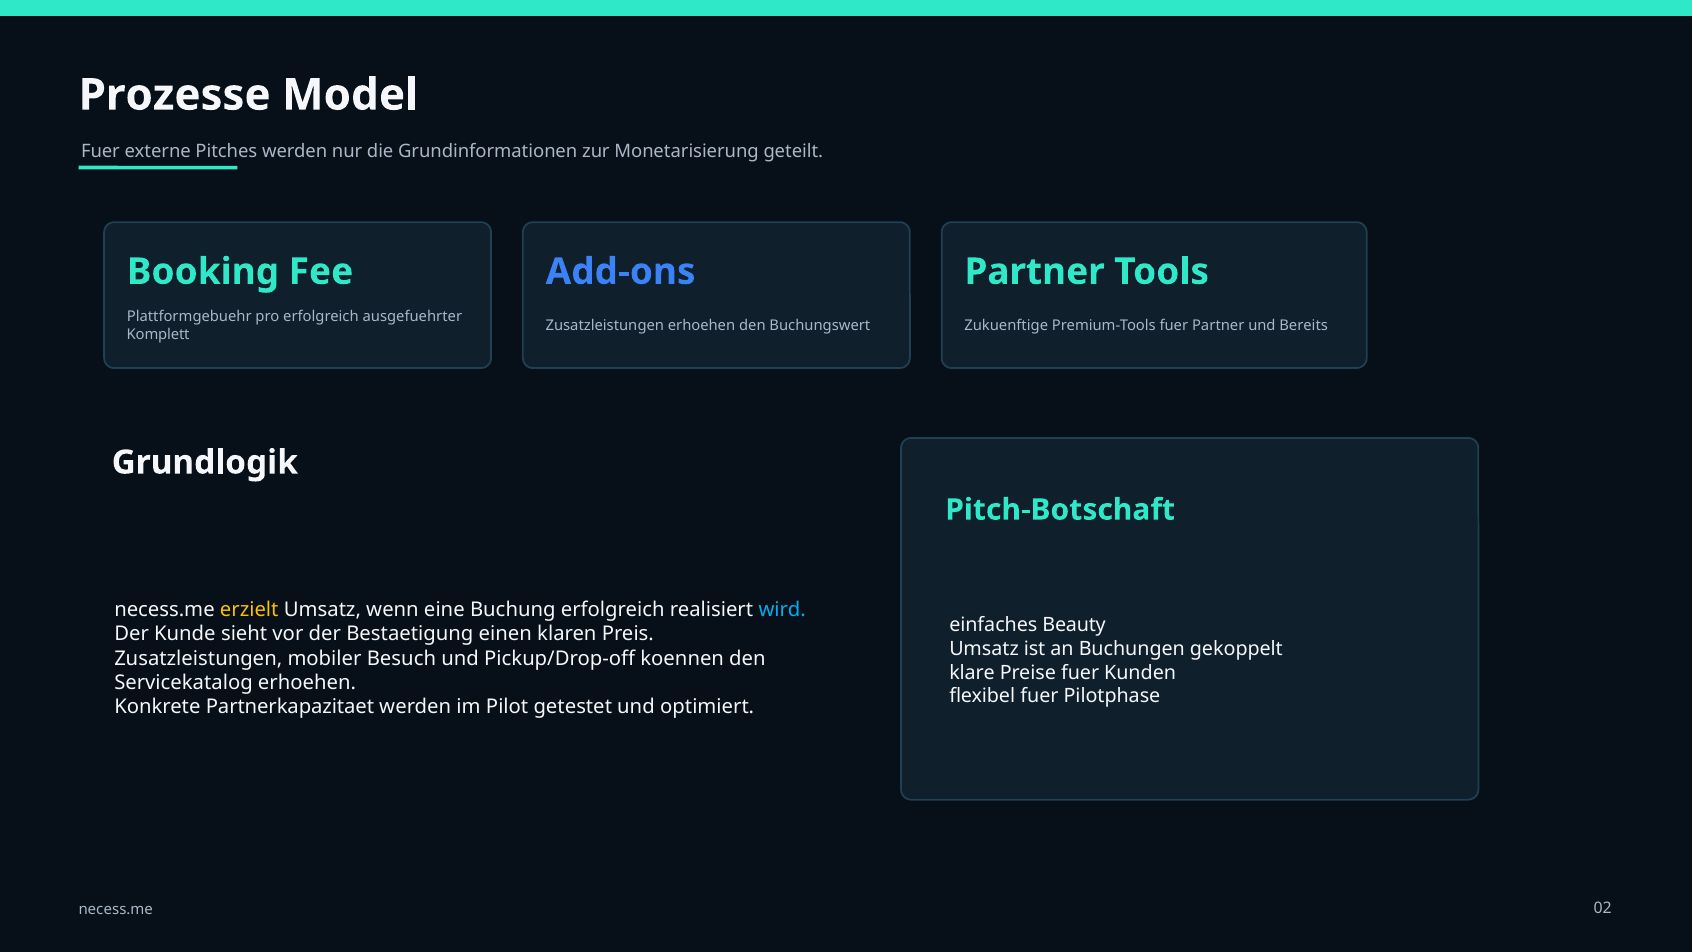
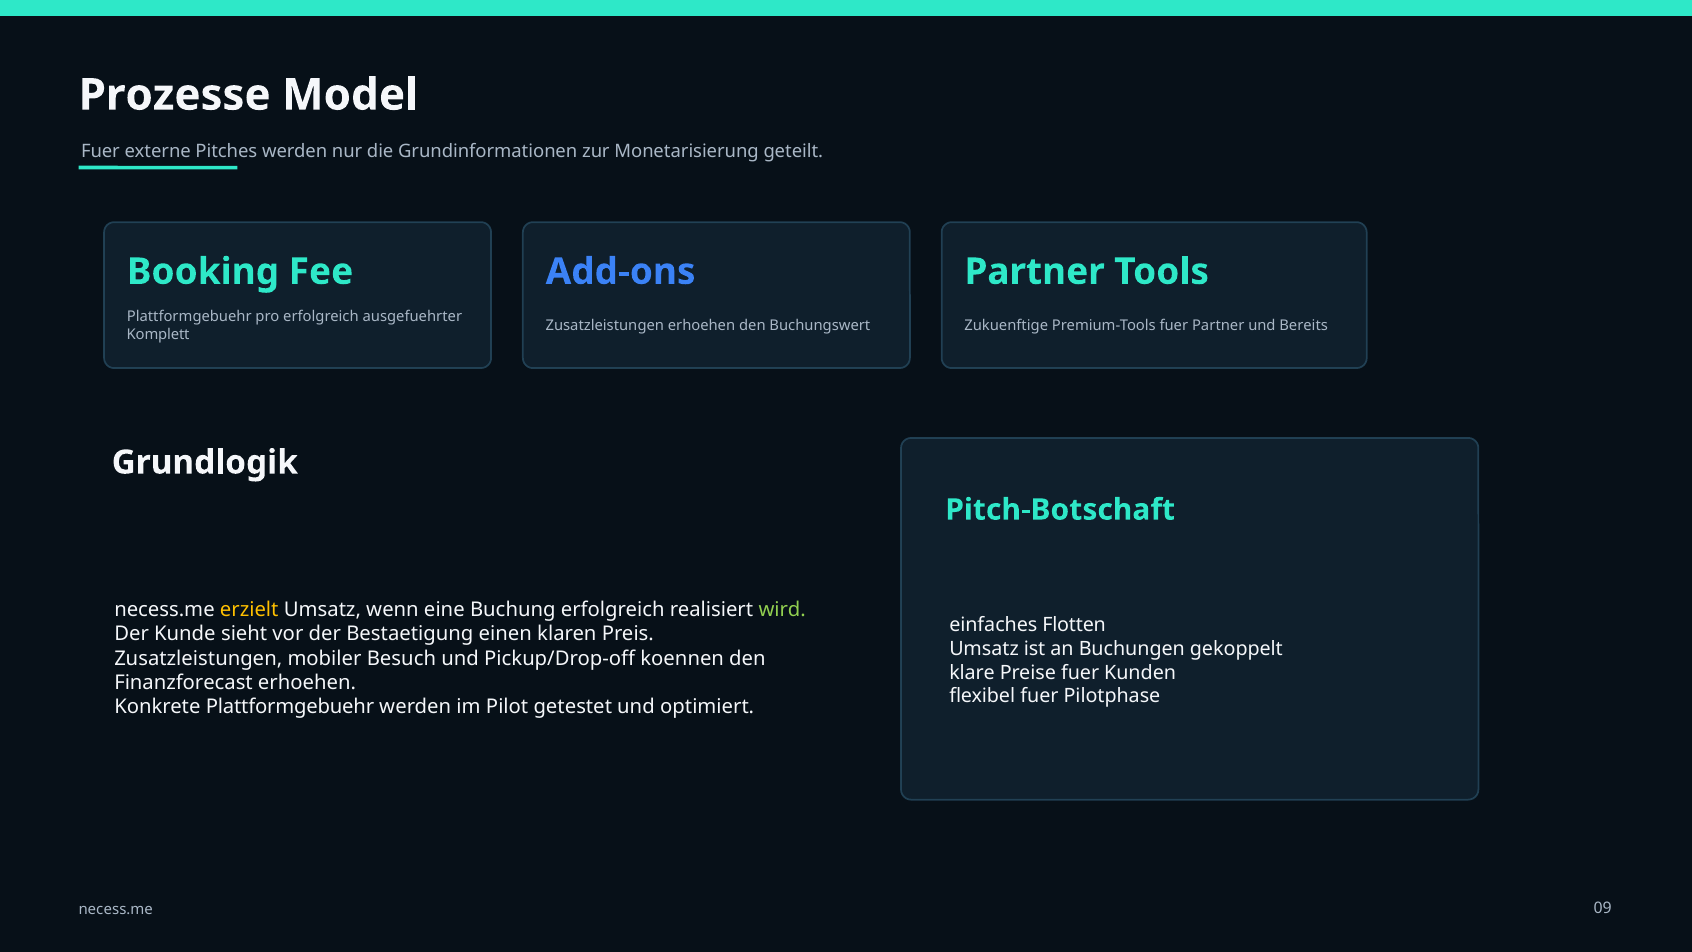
wird colour: light blue -> light green (782, 609)
Beauty: Beauty -> Flotten (1074, 625)
Servicekatalog: Servicekatalog -> Finanzforecast (184, 682)
Konkrete Partnerkapazitaet: Partnerkapazitaet -> Plattformgebuehr (290, 707)
02: 02 -> 09 (1603, 908)
